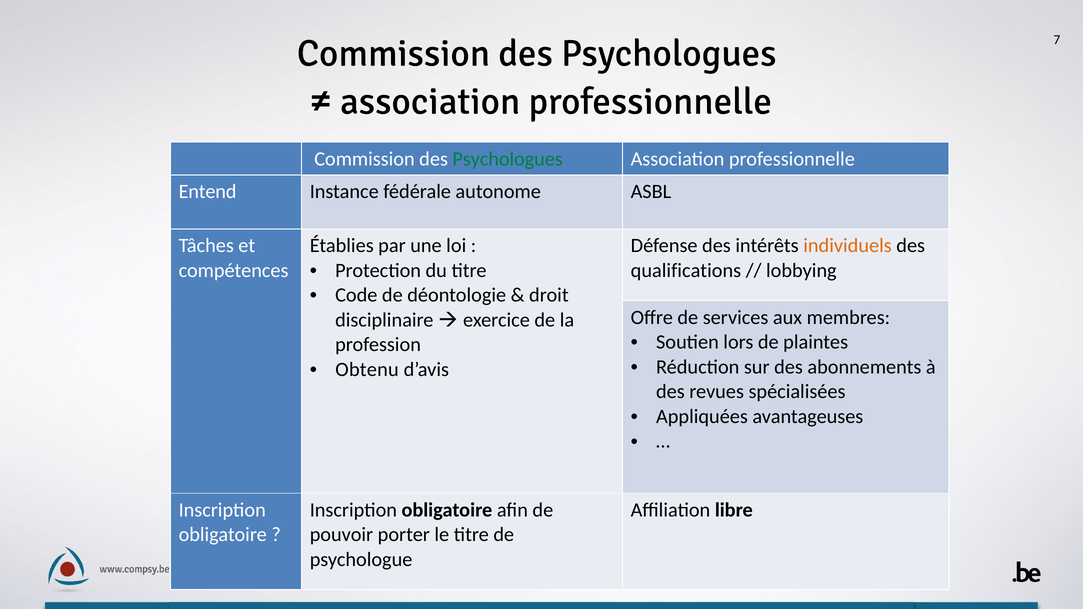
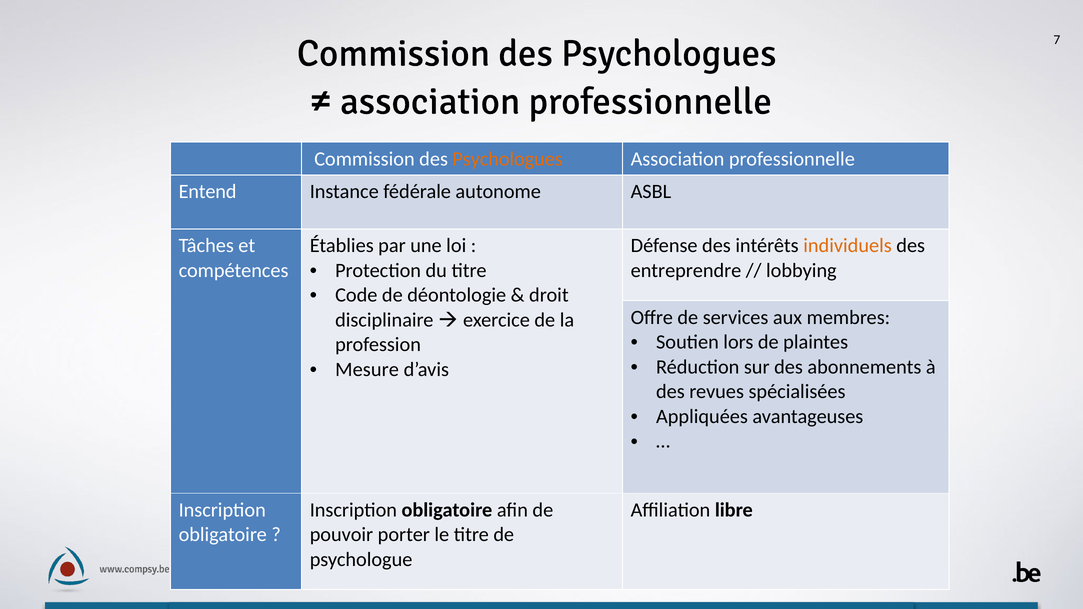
Psychologues colour: green -> orange (508, 159)
qualifications: qualifications -> entreprendre (686, 270)
Obtenu: Obtenu -> Mesure (367, 370)
